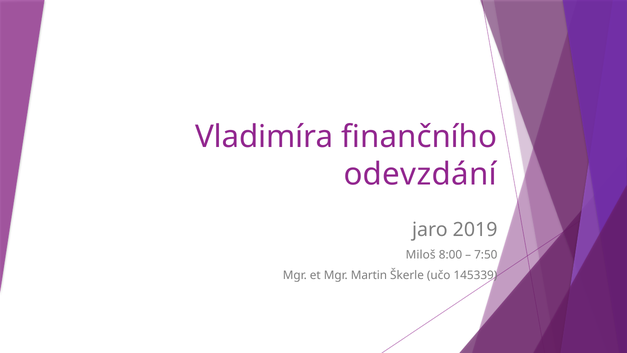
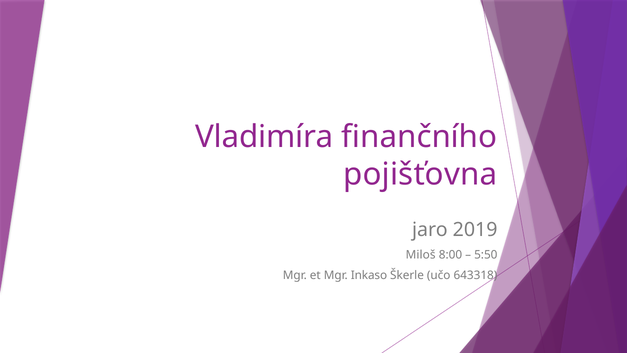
odevzdání: odevzdání -> pojišťovna (420, 174)
7:50: 7:50 -> 5:50 (486, 254)
Martin: Martin -> Inkaso (369, 275)
145339: 145339 -> 643318 (475, 275)
